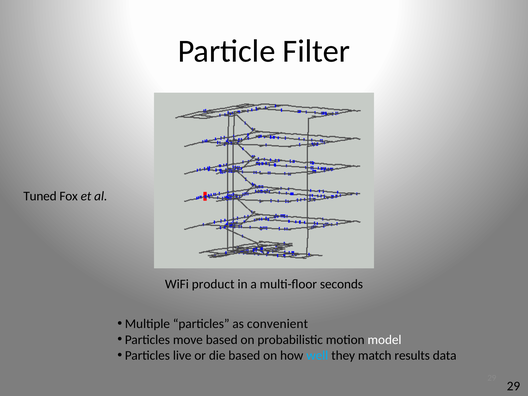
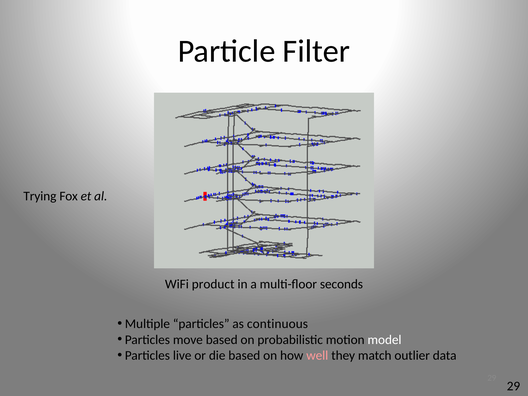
Tuned: Tuned -> Trying (40, 196)
convenient: convenient -> continuous (277, 324)
well colour: light blue -> pink (317, 355)
results: results -> outlier (412, 355)
